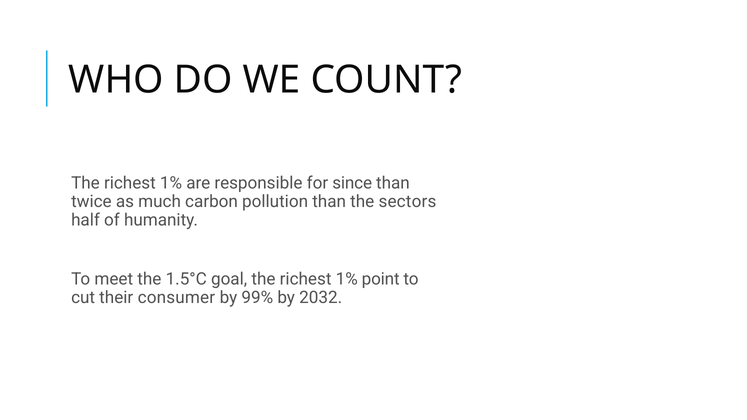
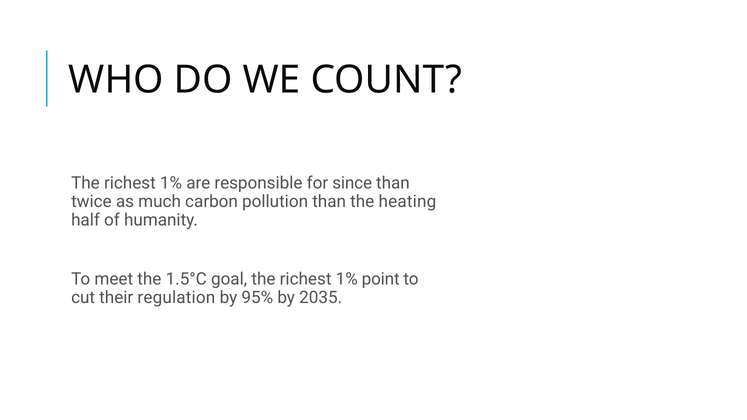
sectors: sectors -> heating (407, 202)
consumer: consumer -> regulation (176, 298)
99%: 99% -> 95% (257, 298)
2032: 2032 -> 2035 (321, 298)
